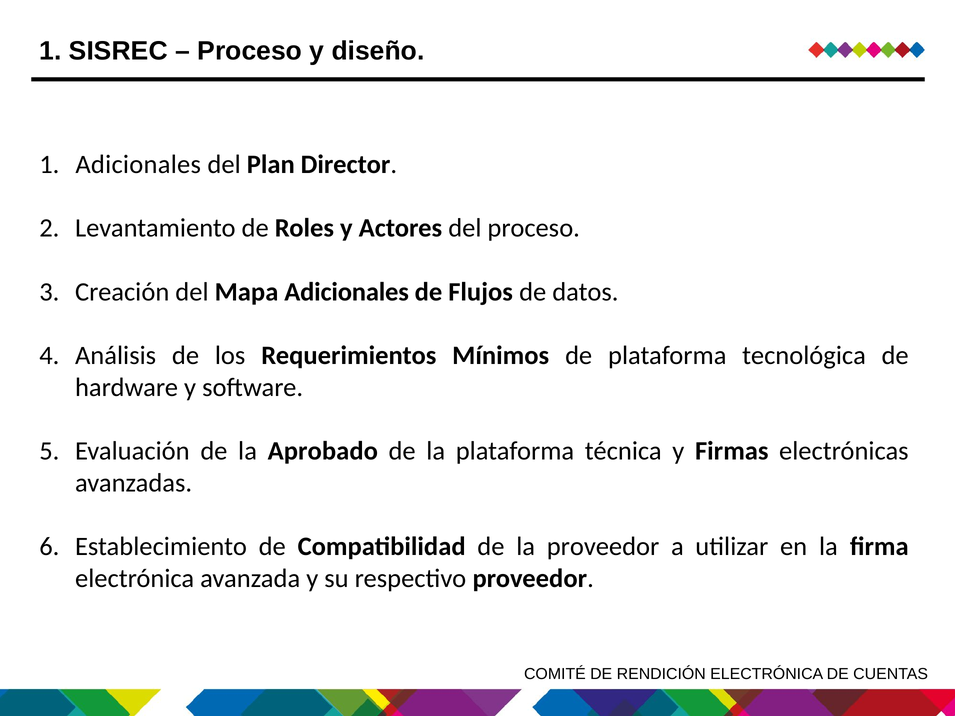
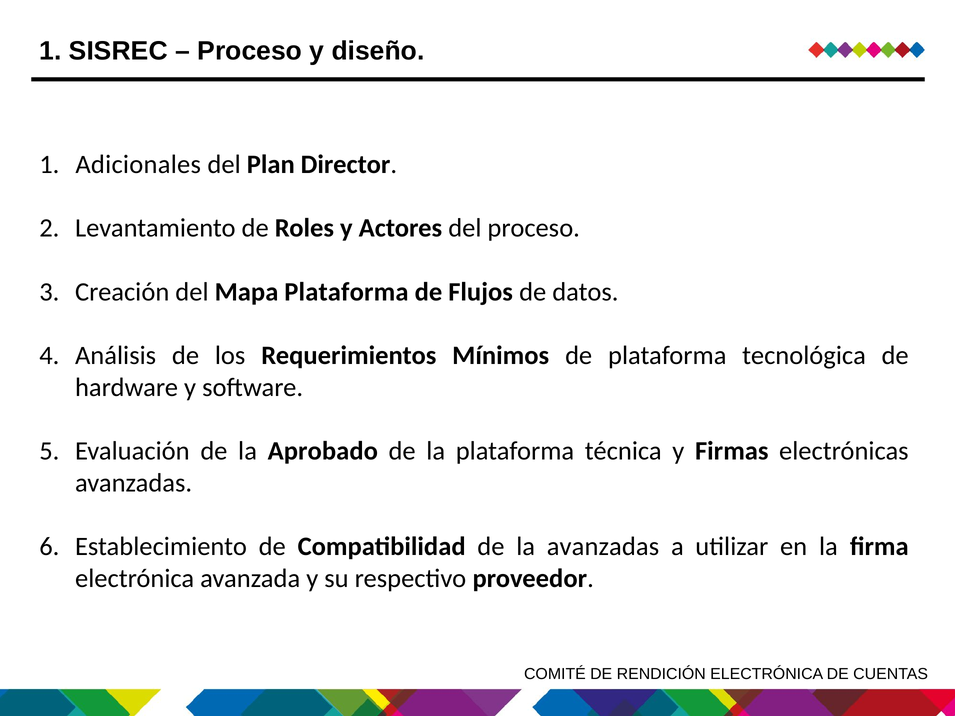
Mapa Adicionales: Adicionales -> Plataforma (346, 292)
la proveedor: proveedor -> avanzadas (603, 547)
